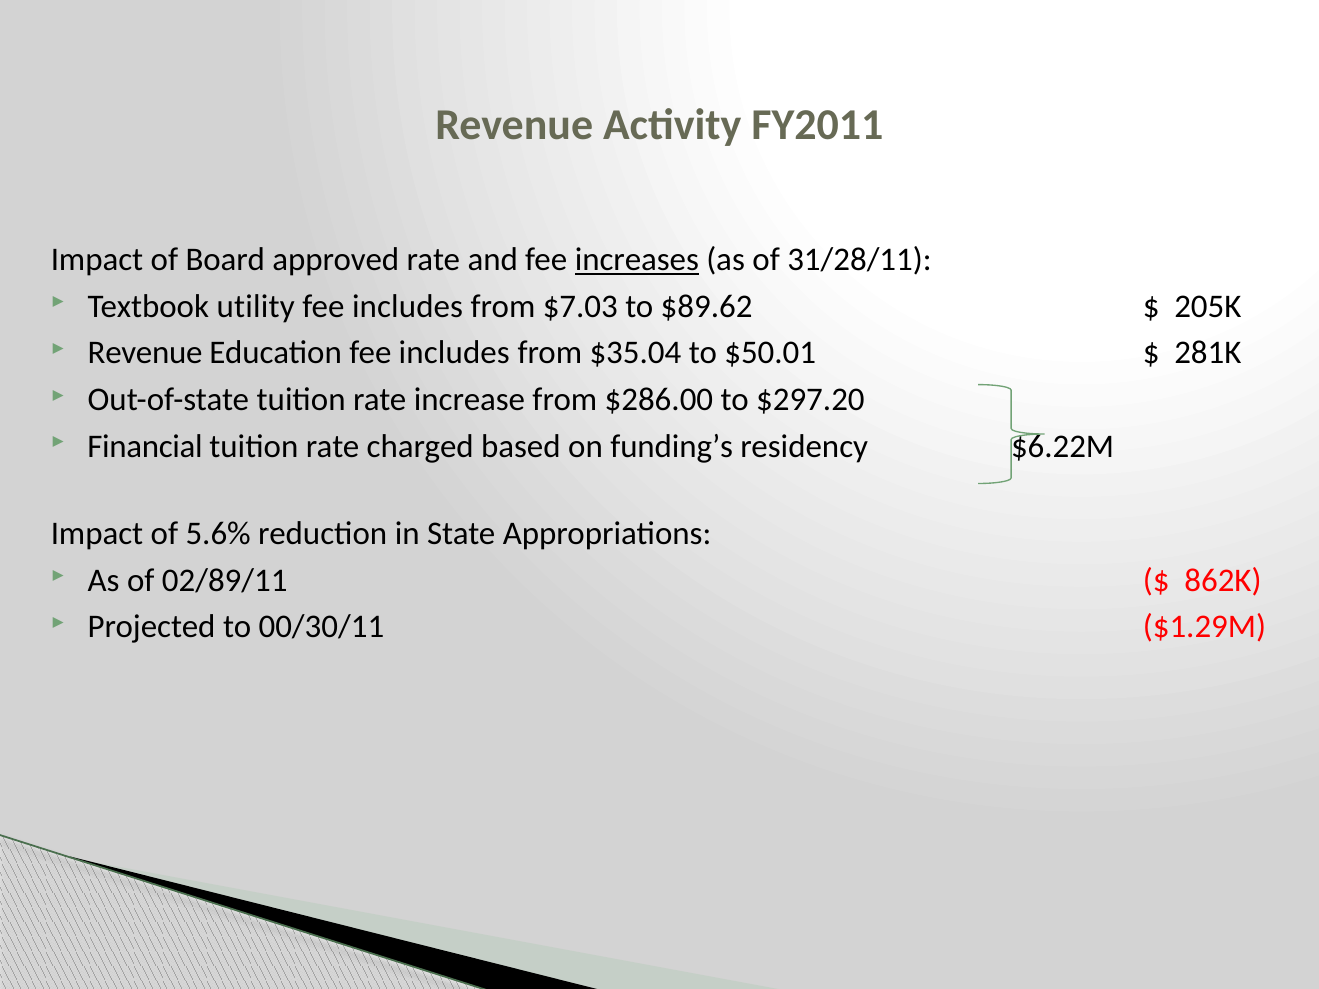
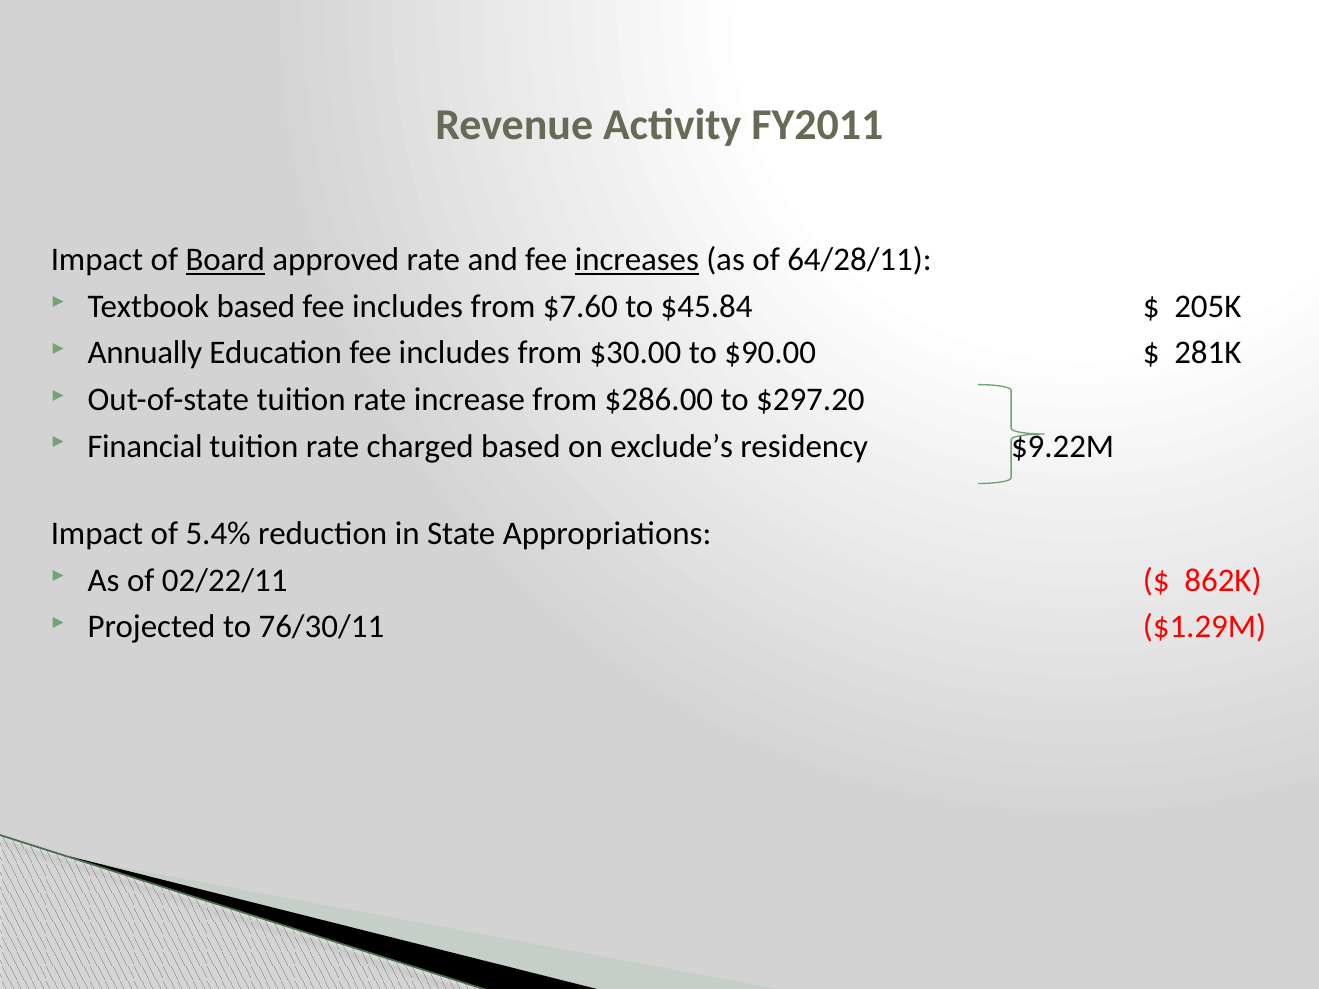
Board underline: none -> present (225, 259)
31/28/11: 31/28/11 -> 64/28/11 (859, 259)
Textbook utility: utility -> based (256, 306)
$7.03: $7.03 -> $7.60 (580, 306)
$89.62: $89.62 -> $45.84 (707, 306)
Revenue: Revenue -> Annually (145, 353)
$35.04: $35.04 -> $30.00 (635, 353)
$50.01: $50.01 -> $90.00 (770, 353)
funding’s: funding’s -> exclude’s (672, 447)
$6.22M: $6.22M -> $9.22M (1063, 447)
5.6%: 5.6% -> 5.4% (218, 533)
02/89/11: 02/89/11 -> 02/22/11 (225, 580)
00/30/11: 00/30/11 -> 76/30/11 (321, 627)
